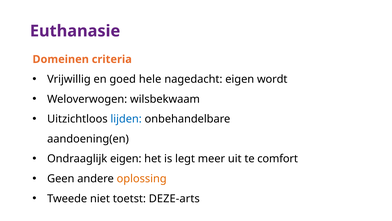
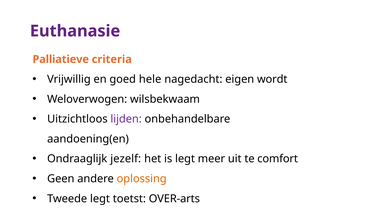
Domeinen: Domeinen -> Palliatieve (61, 59)
lijden colour: blue -> purple (126, 119)
Ondraaglijk eigen: eigen -> jezelf (126, 158)
Tweede niet: niet -> legt (100, 198)
DEZE-arts: DEZE-arts -> OVER-arts (174, 198)
